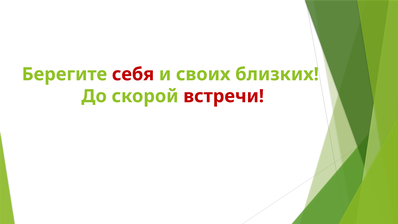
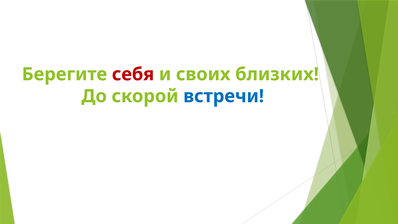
встречи colour: red -> blue (224, 96)
